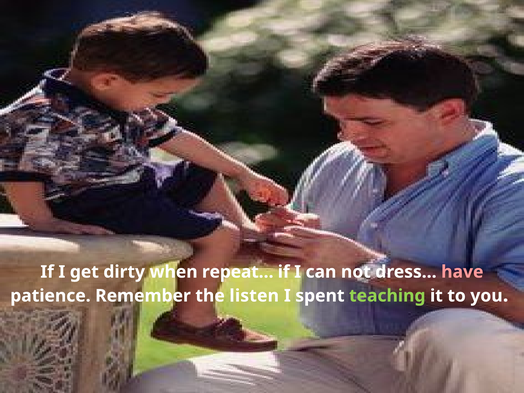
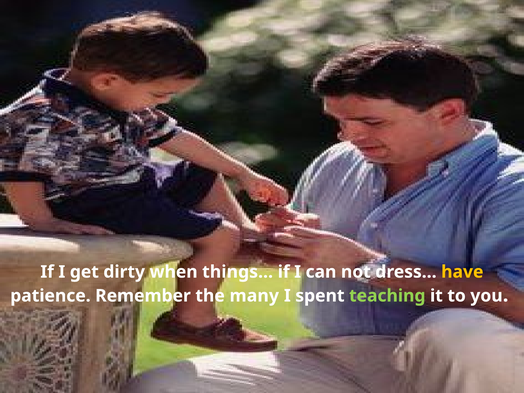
repeat…: repeat… -> things… (238, 272)
have colour: pink -> yellow (462, 272)
listen: listen -> many (254, 296)
